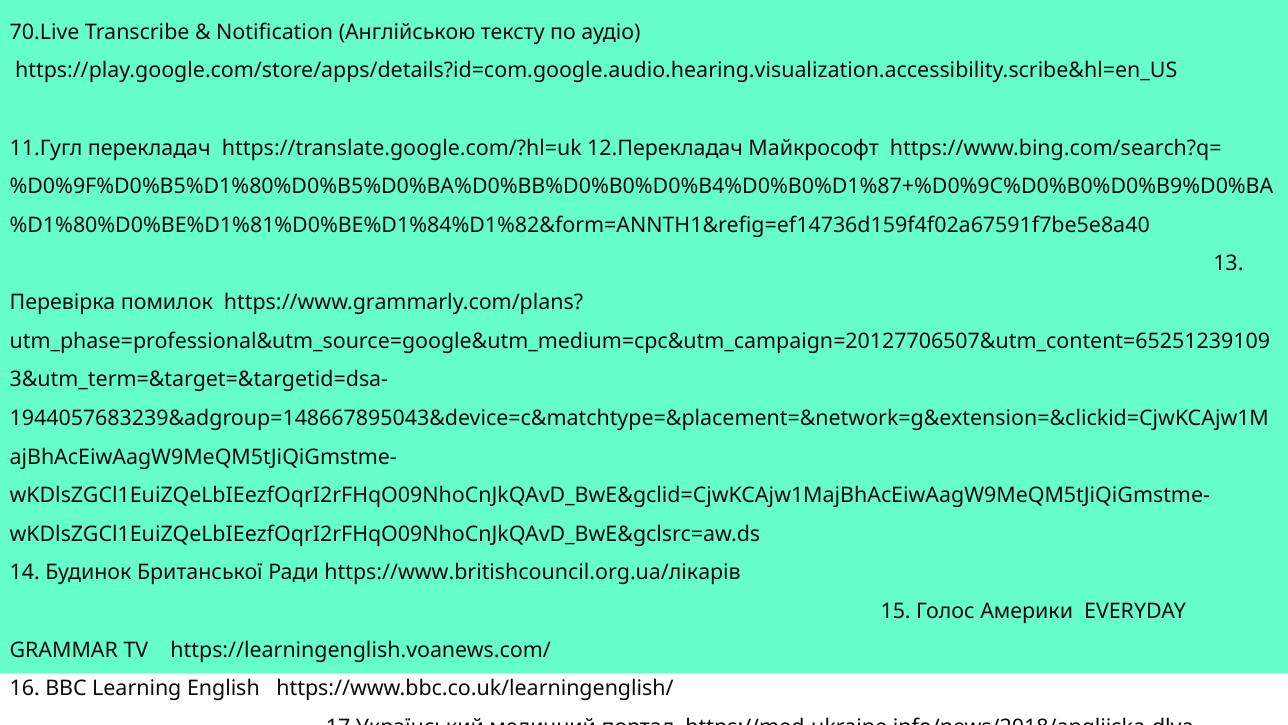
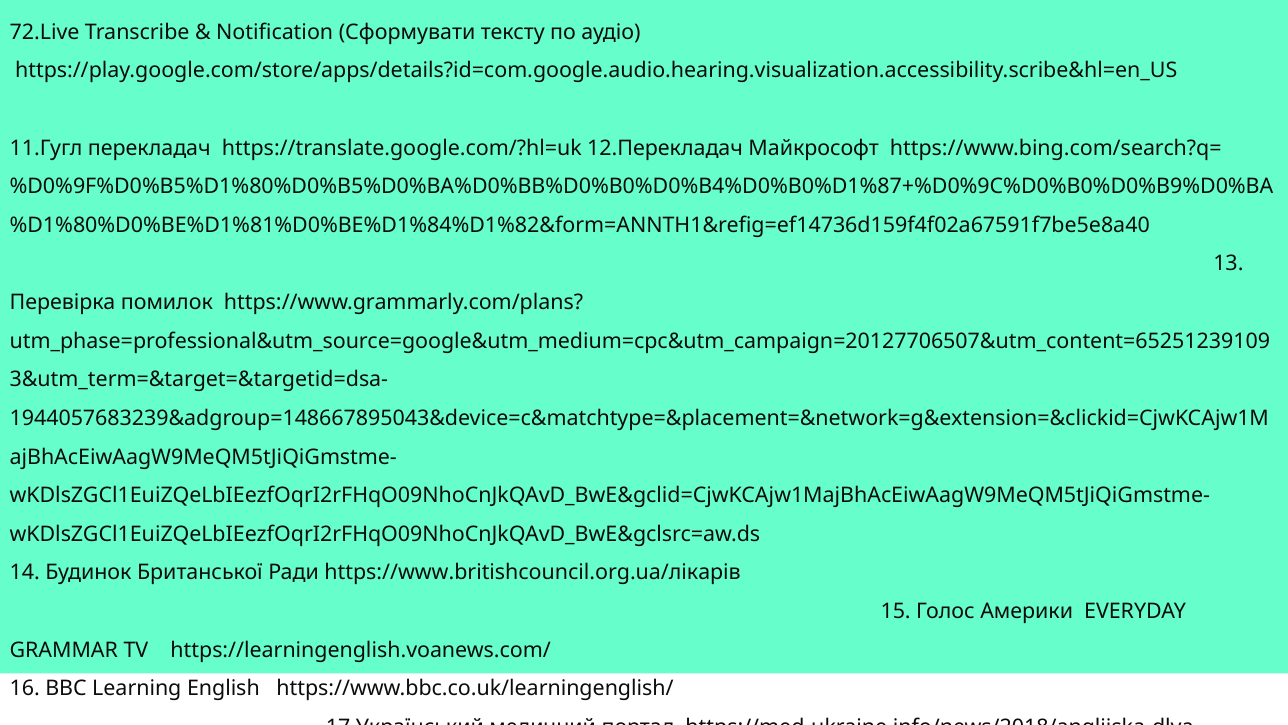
70.Live: 70.Live -> 72.Live (45, 32)
Англійською: Англійською -> Сформувати (407, 32)
